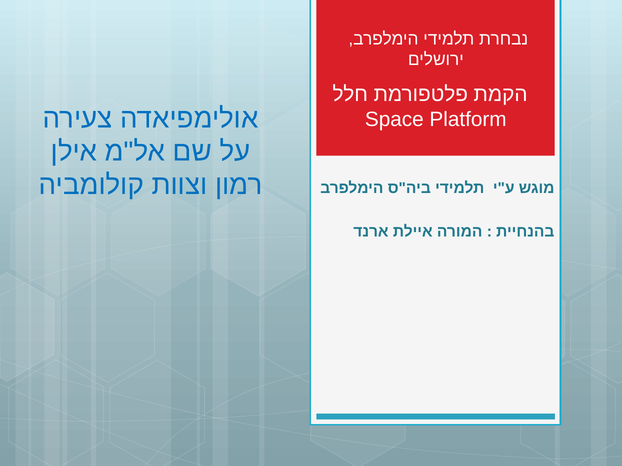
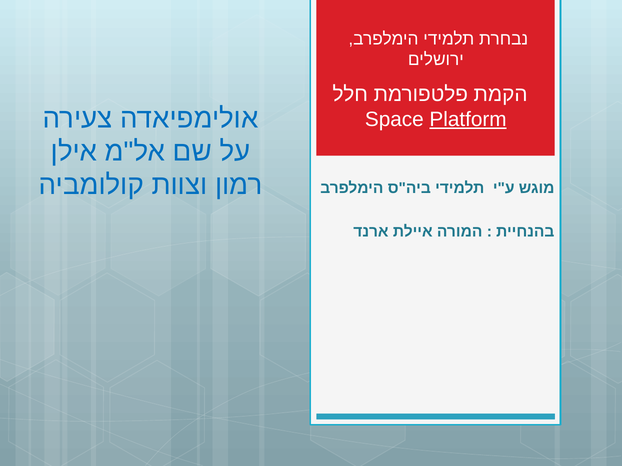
Platform underline: none -> present (468, 120)
